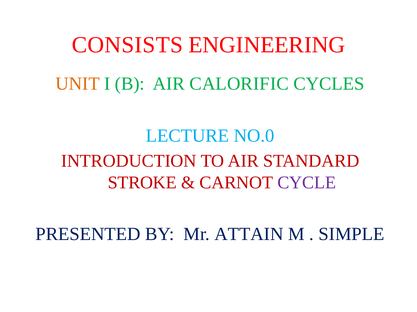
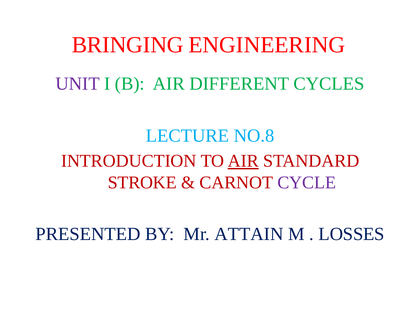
CONSISTS: CONSISTS -> BRINGING (128, 45)
UNIT colour: orange -> purple (78, 84)
CALORIFIC: CALORIFIC -> DIFFERENT (239, 84)
NO.0: NO.0 -> NO.8 (254, 136)
AIR underline: none -> present (243, 161)
SIMPLE: SIMPLE -> LOSSES (352, 235)
